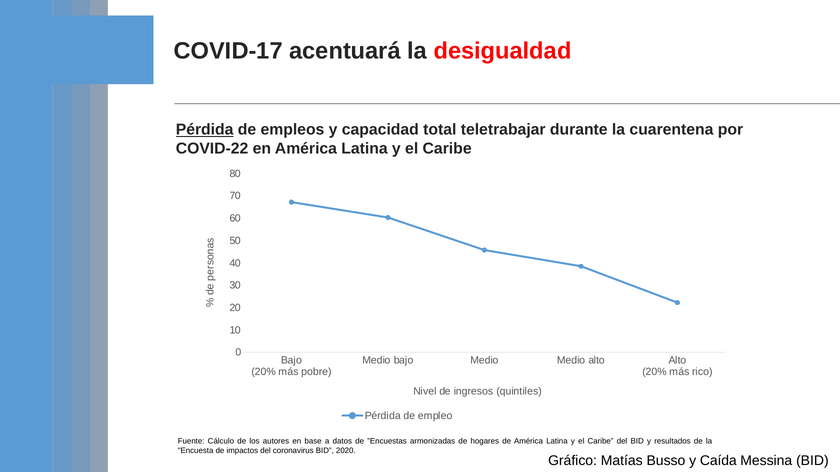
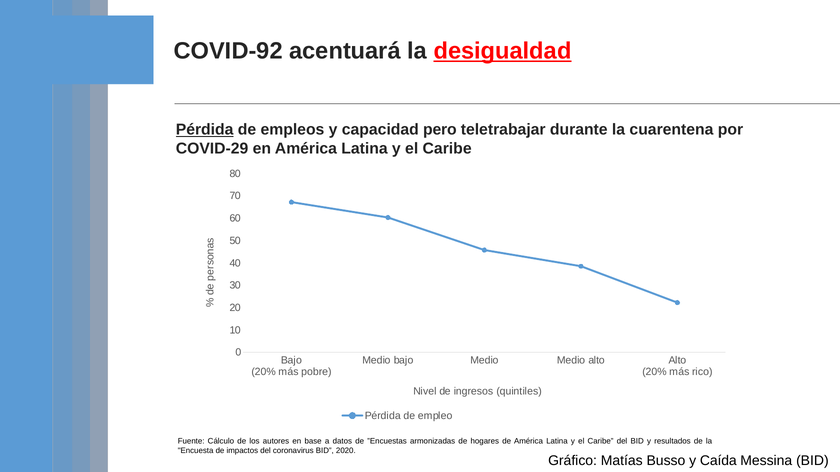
COVID-17: COVID-17 -> COVID-92 (228, 51)
desigualdad underline: none -> present (503, 51)
total: total -> pero (440, 130)
COVID-22: COVID-22 -> COVID-29 (212, 149)
